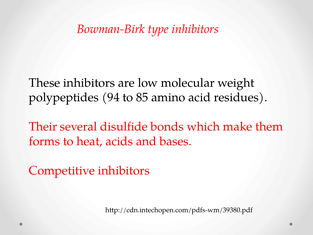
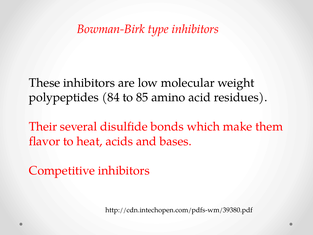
94: 94 -> 84 (111, 97)
forms: forms -> flavor (45, 141)
